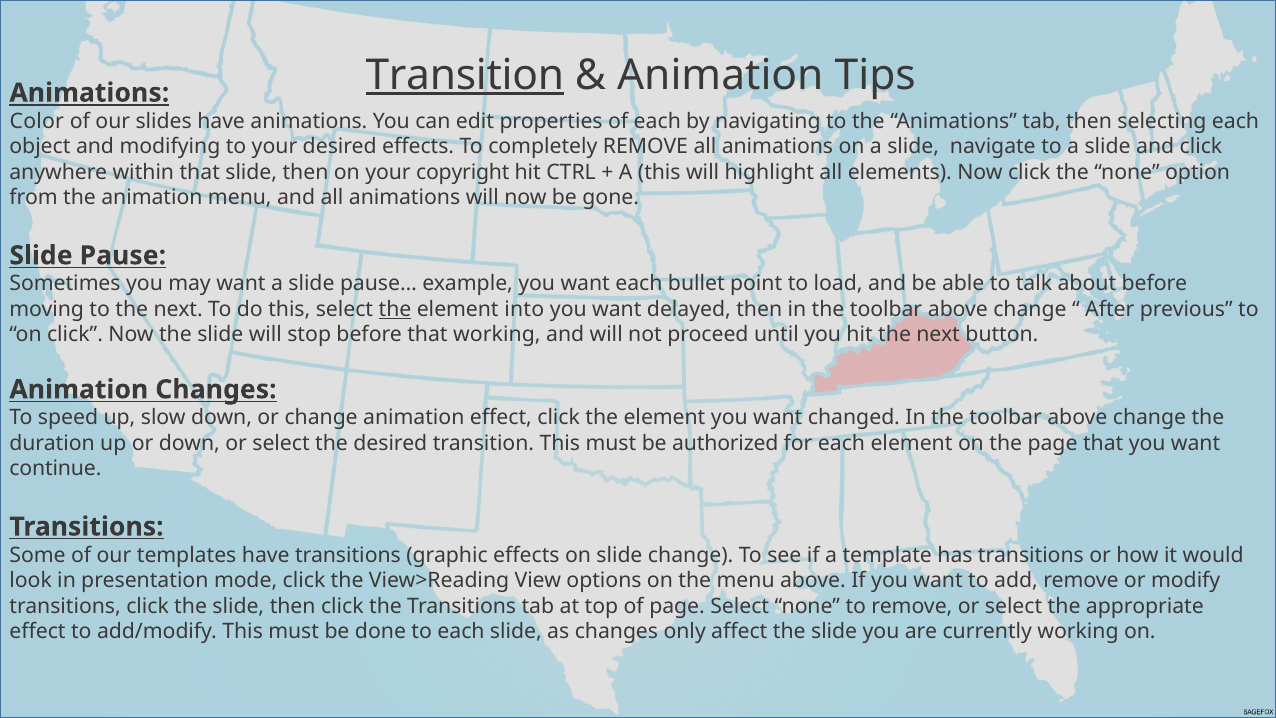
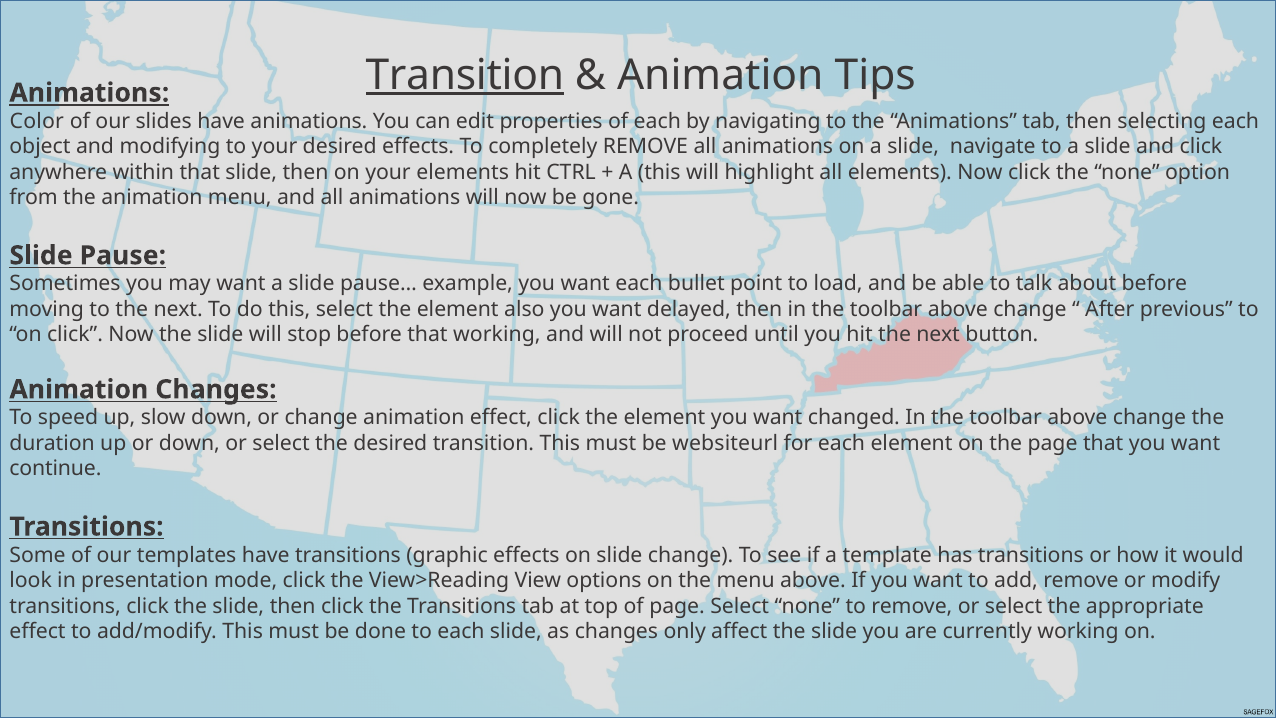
your copyright: copyright -> elements (463, 172)
the underline: present -> none (395, 309)
into: into -> also (524, 309)
authorized: authorized -> websiteurl (725, 443)
